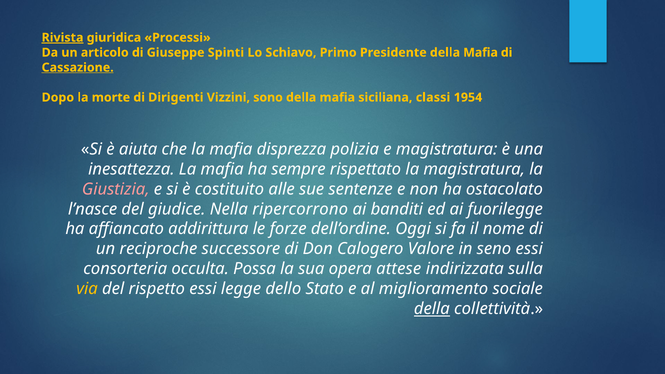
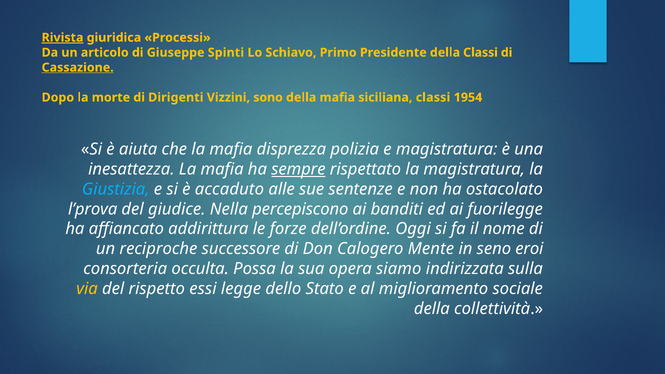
Presidente della Mafia: Mafia -> Classi (481, 53)
sempre underline: none -> present (298, 169)
Giustizia colour: pink -> light blue (116, 189)
costituito: costituito -> accaduto (229, 189)
l’nasce: l’nasce -> l’prova (93, 209)
ripercorrono: ripercorrono -> percepiscono (300, 209)
Valore: Valore -> Mente (431, 249)
seno essi: essi -> eroi (529, 249)
attese: attese -> siamo (399, 269)
della underline: present -> none (432, 309)
